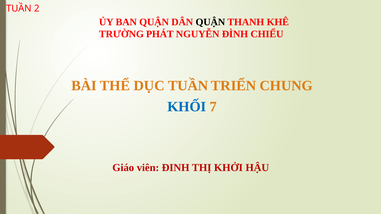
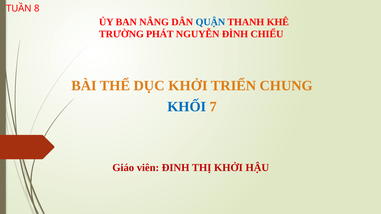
2: 2 -> 8 (37, 8)
BAN QUẬN: QUẬN -> NÂNG (154, 22)
QUẬN colour: black -> blue (210, 22)
DỤC TUẦN: TUẦN -> KHỞI (188, 86)
